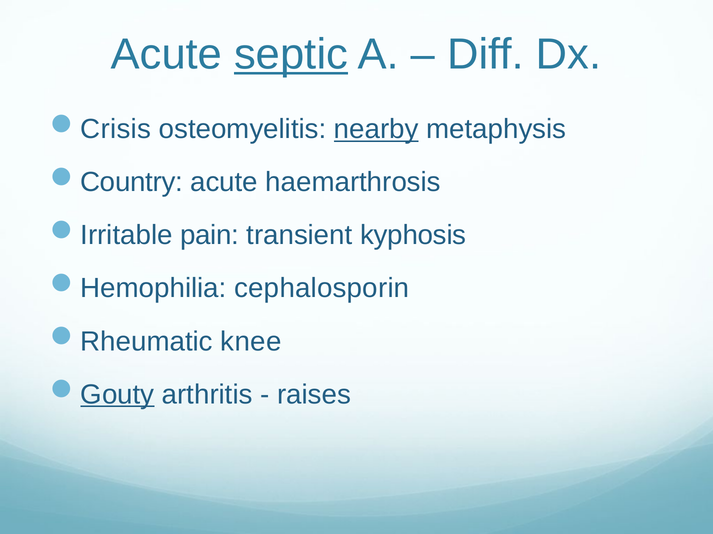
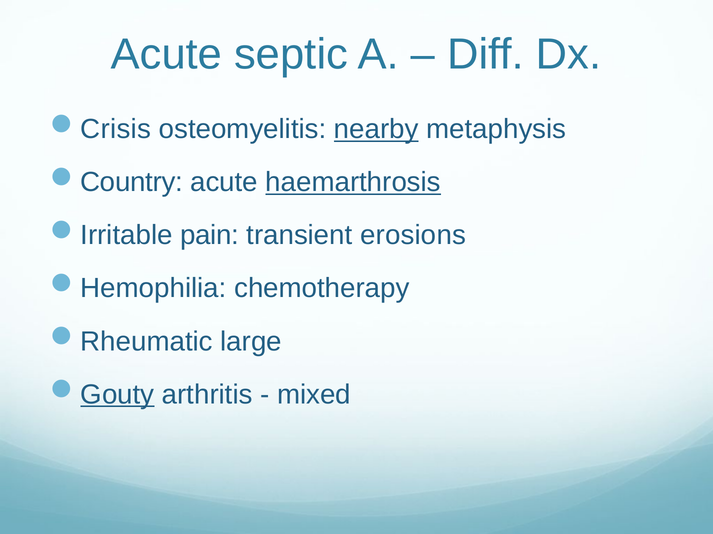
septic underline: present -> none (291, 55)
haemarthrosis underline: none -> present (353, 183)
kyphosis: kyphosis -> erosions (413, 236)
cephalosporin: cephalosporin -> chemotherapy (322, 289)
knee: knee -> large (251, 342)
raises: raises -> mixed (314, 395)
